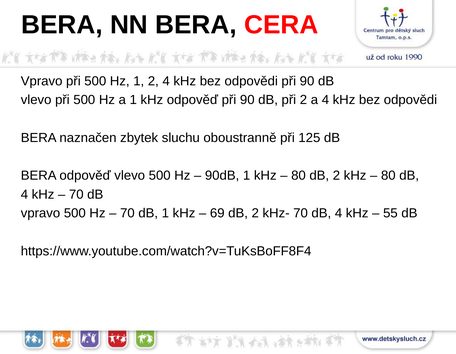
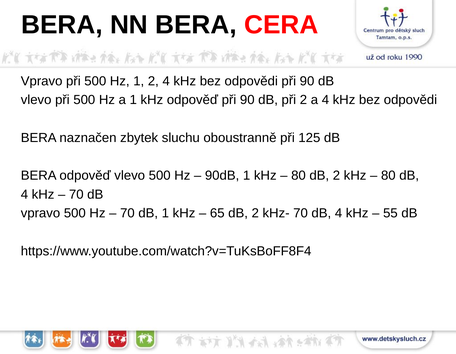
69: 69 -> 65 (217, 214)
